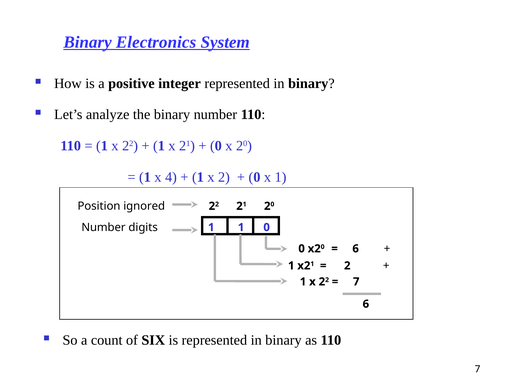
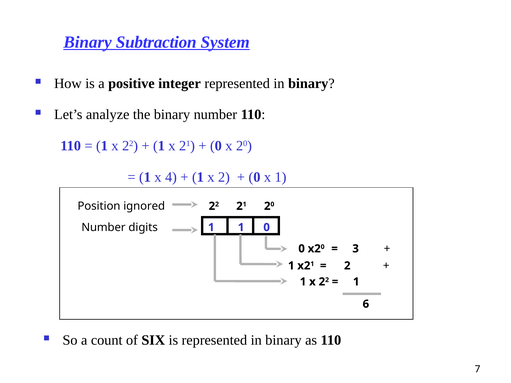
Electronics: Electronics -> Subtraction (156, 42)
6: 6 -> 3 (356, 249)
7: 7 -> 1 (356, 282)
